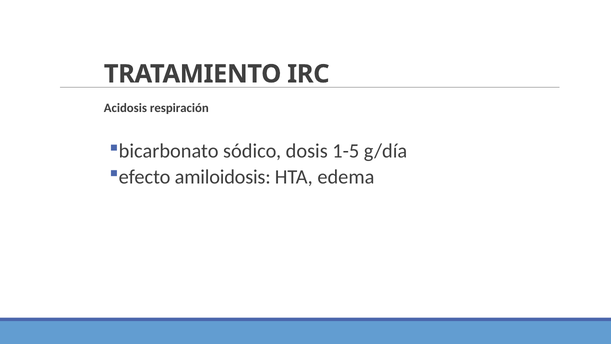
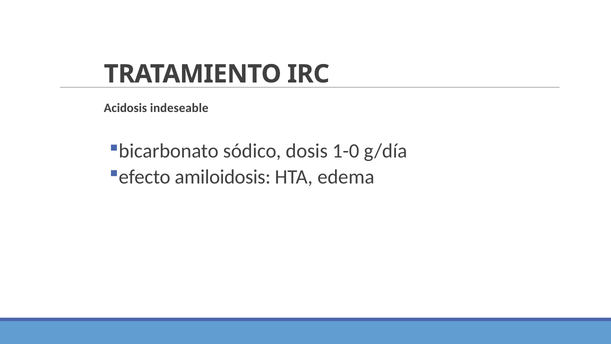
respiración: respiración -> indeseable (179, 108)
1-5: 1-5 -> 1-0 (346, 151)
